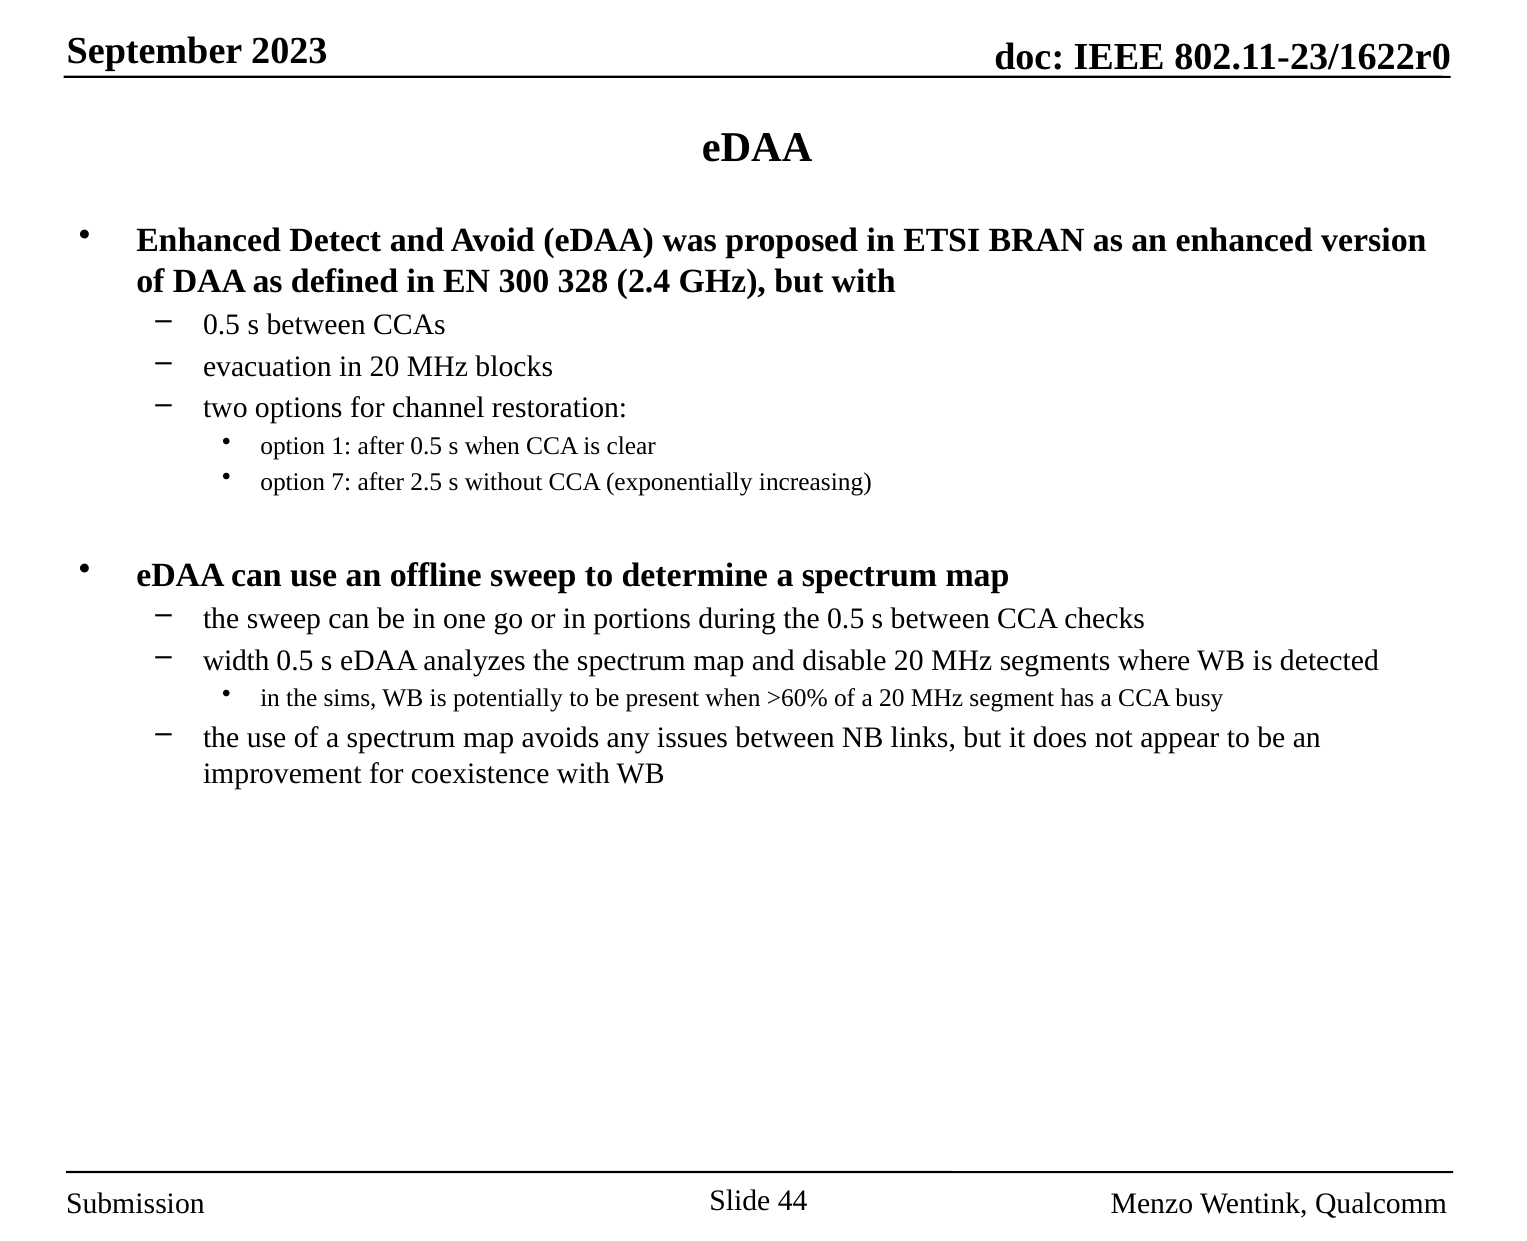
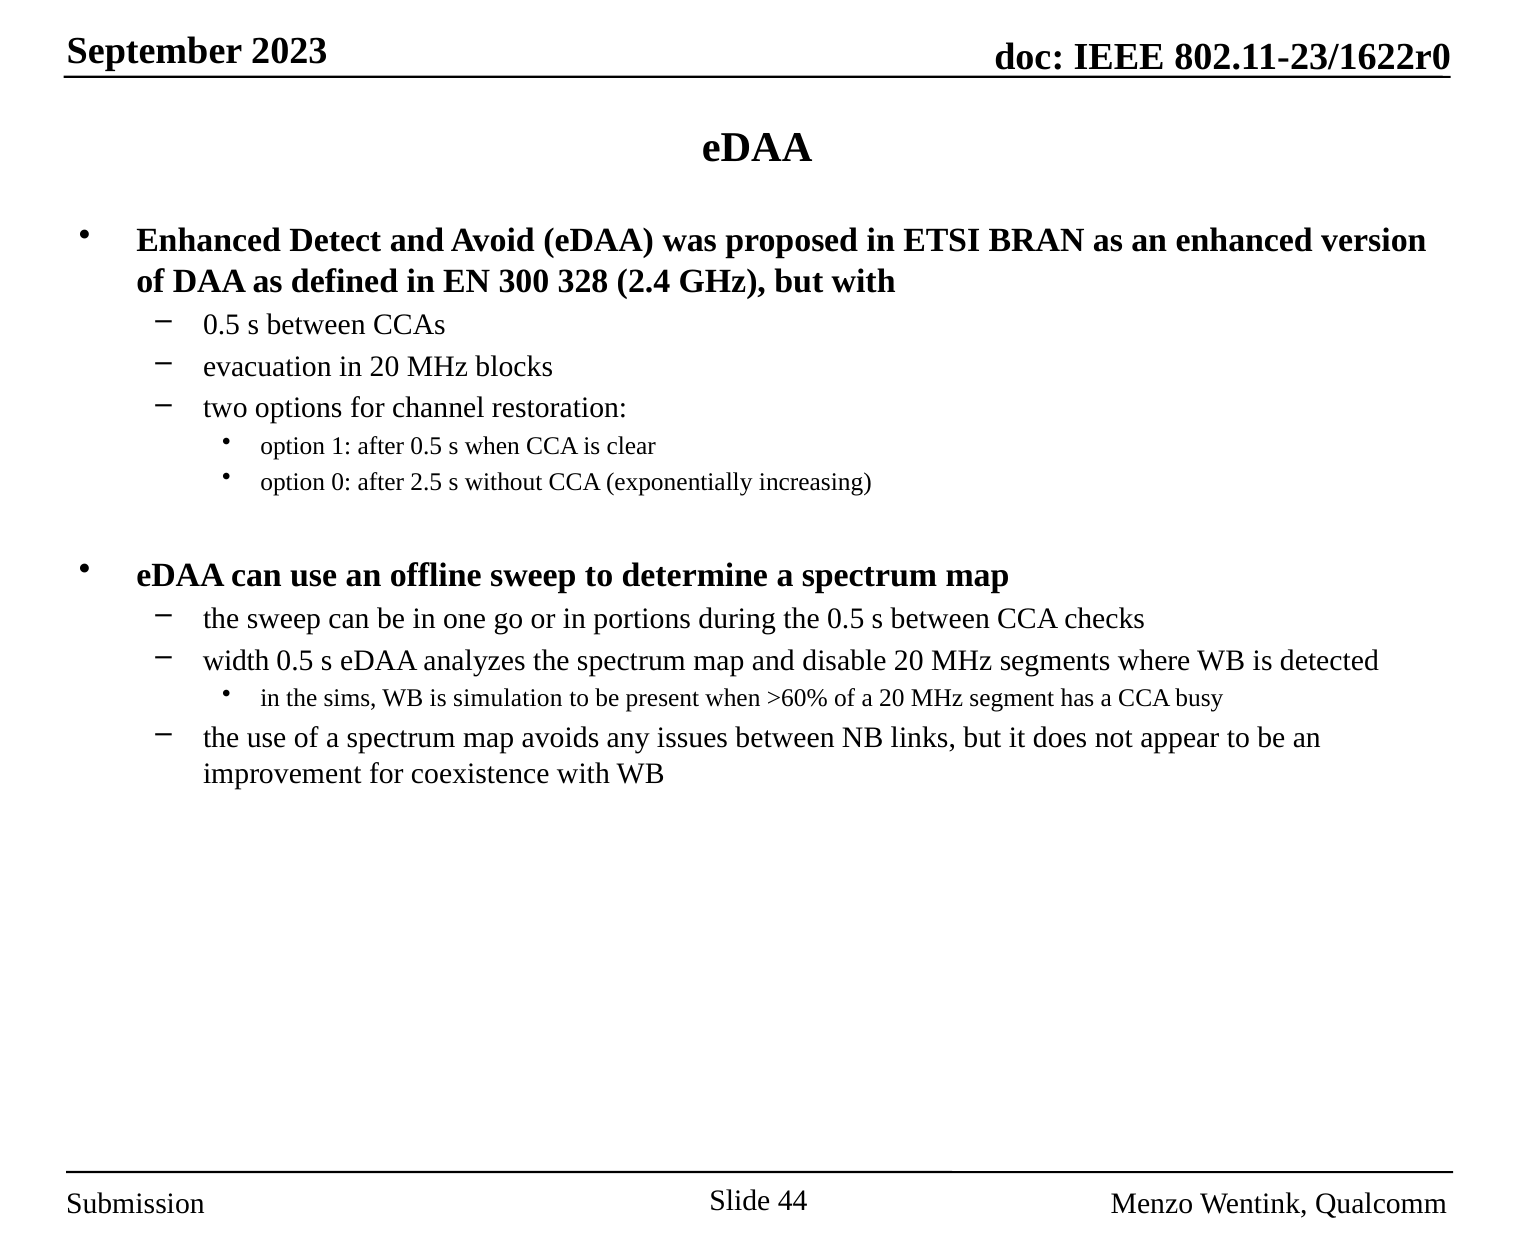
7: 7 -> 0 (341, 482)
potentially: potentially -> simulation (508, 699)
